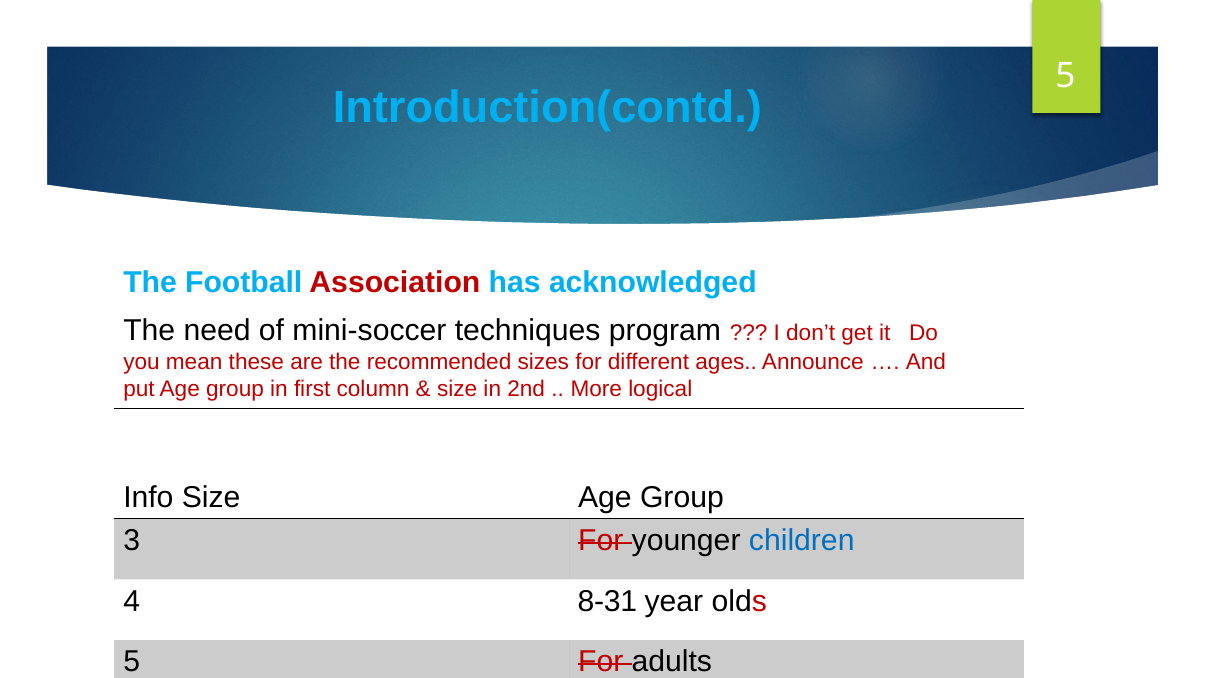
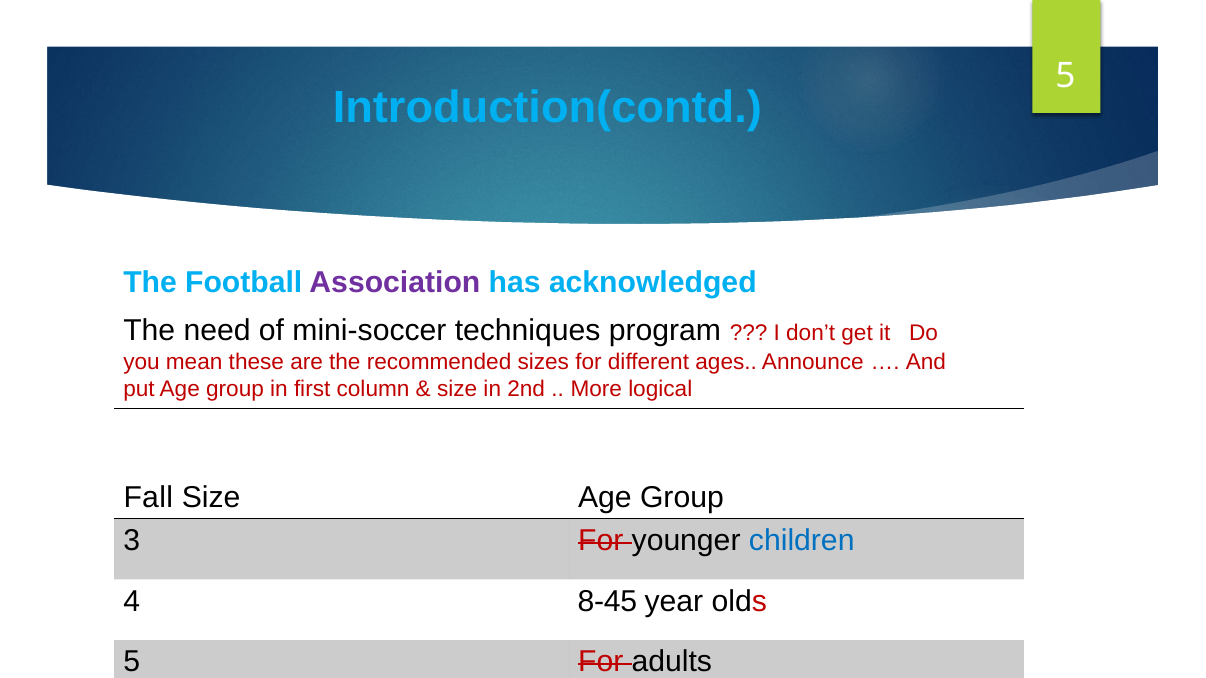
Association colour: red -> purple (395, 282)
Info: Info -> Fall (148, 498)
8-31: 8-31 -> 8-45 (607, 602)
